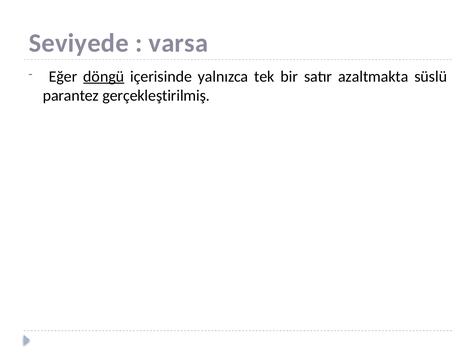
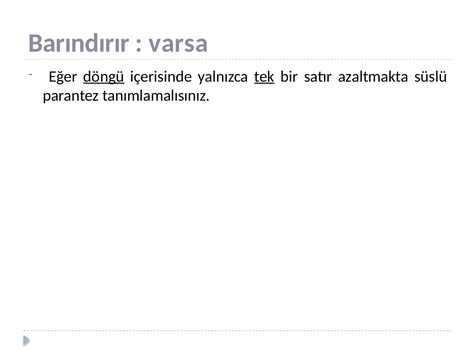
Seviyede: Seviyede -> Barındırır (79, 43)
tek underline: none -> present (264, 76)
gerçekleştirilmiş: gerçekleştirilmiş -> tanımlamalısınız (156, 95)
